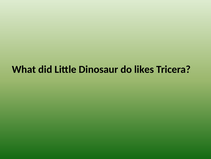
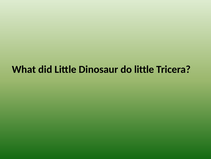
do likes: likes -> little (144, 69)
